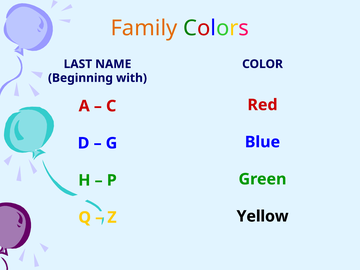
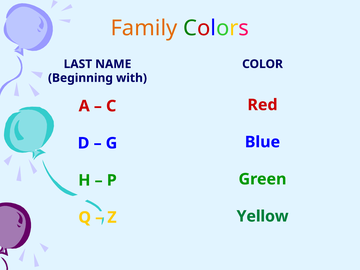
Yellow colour: black -> green (263, 216)
